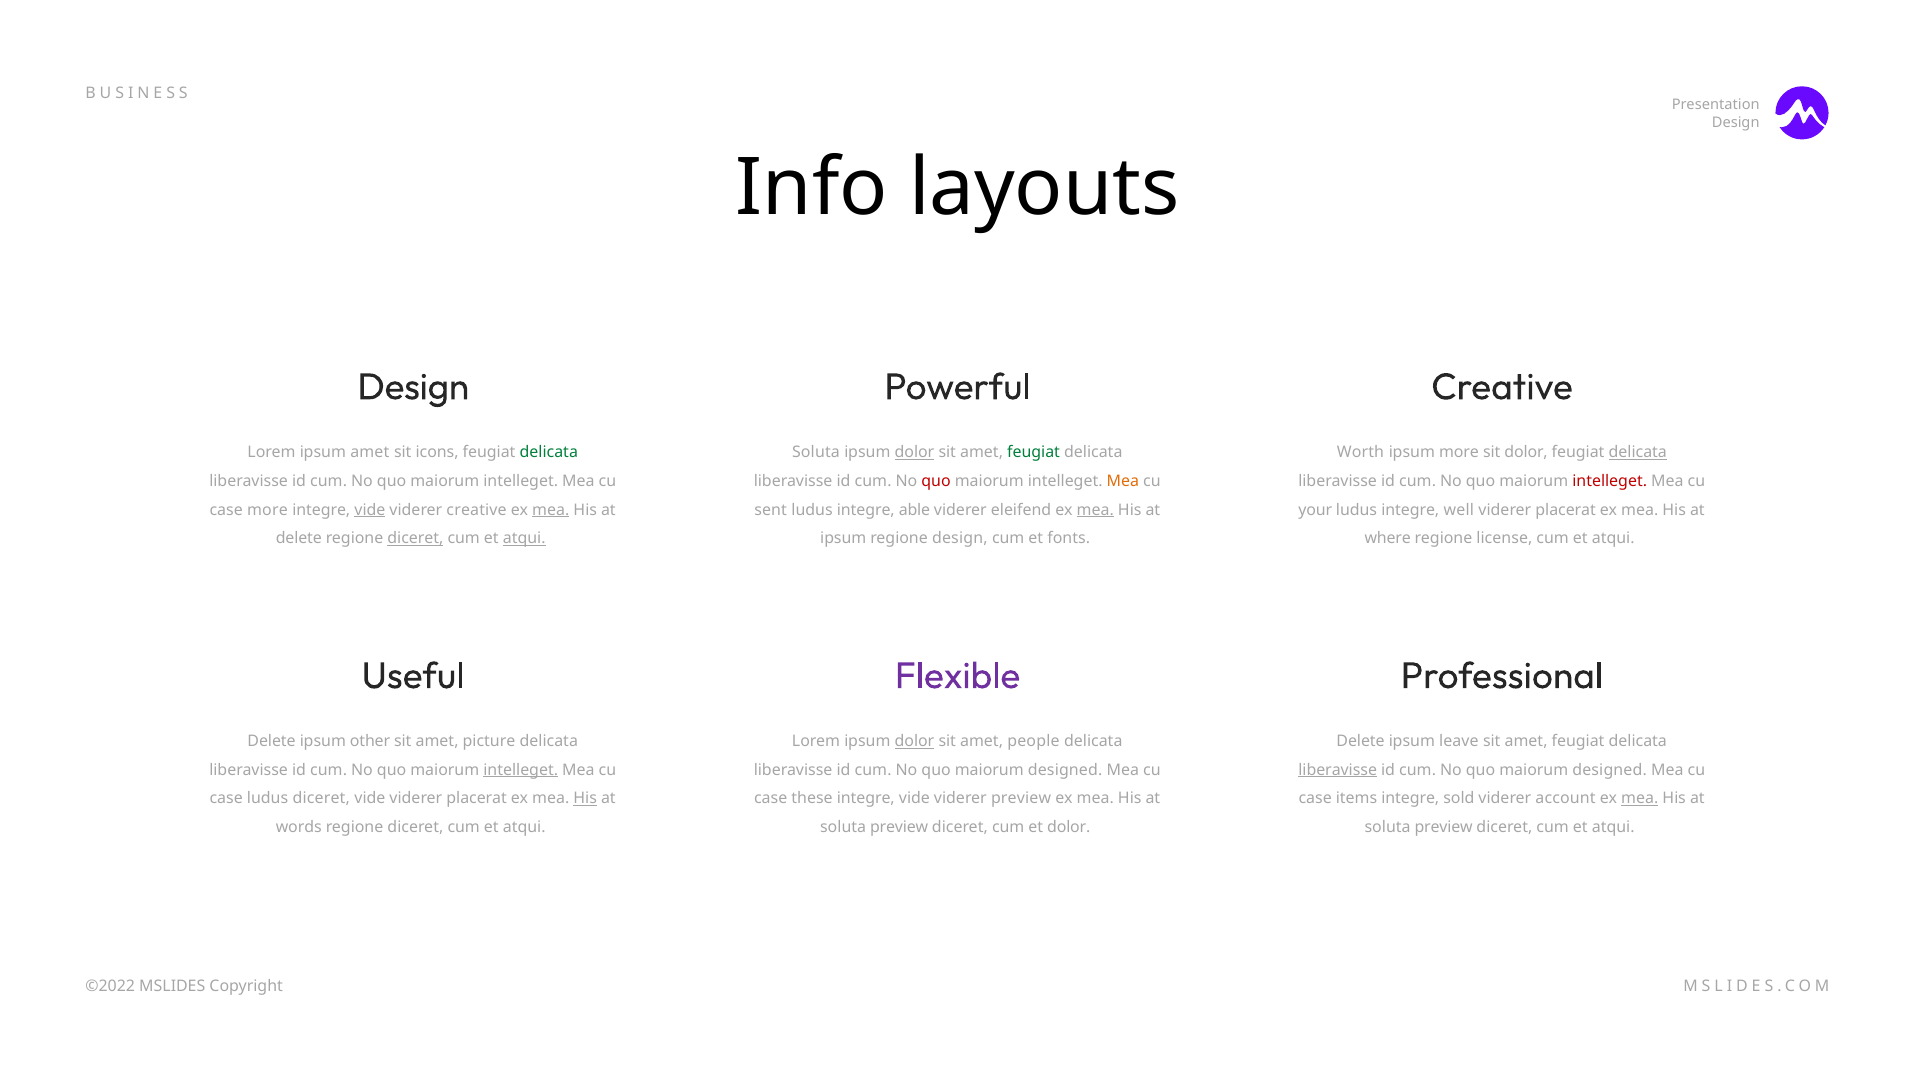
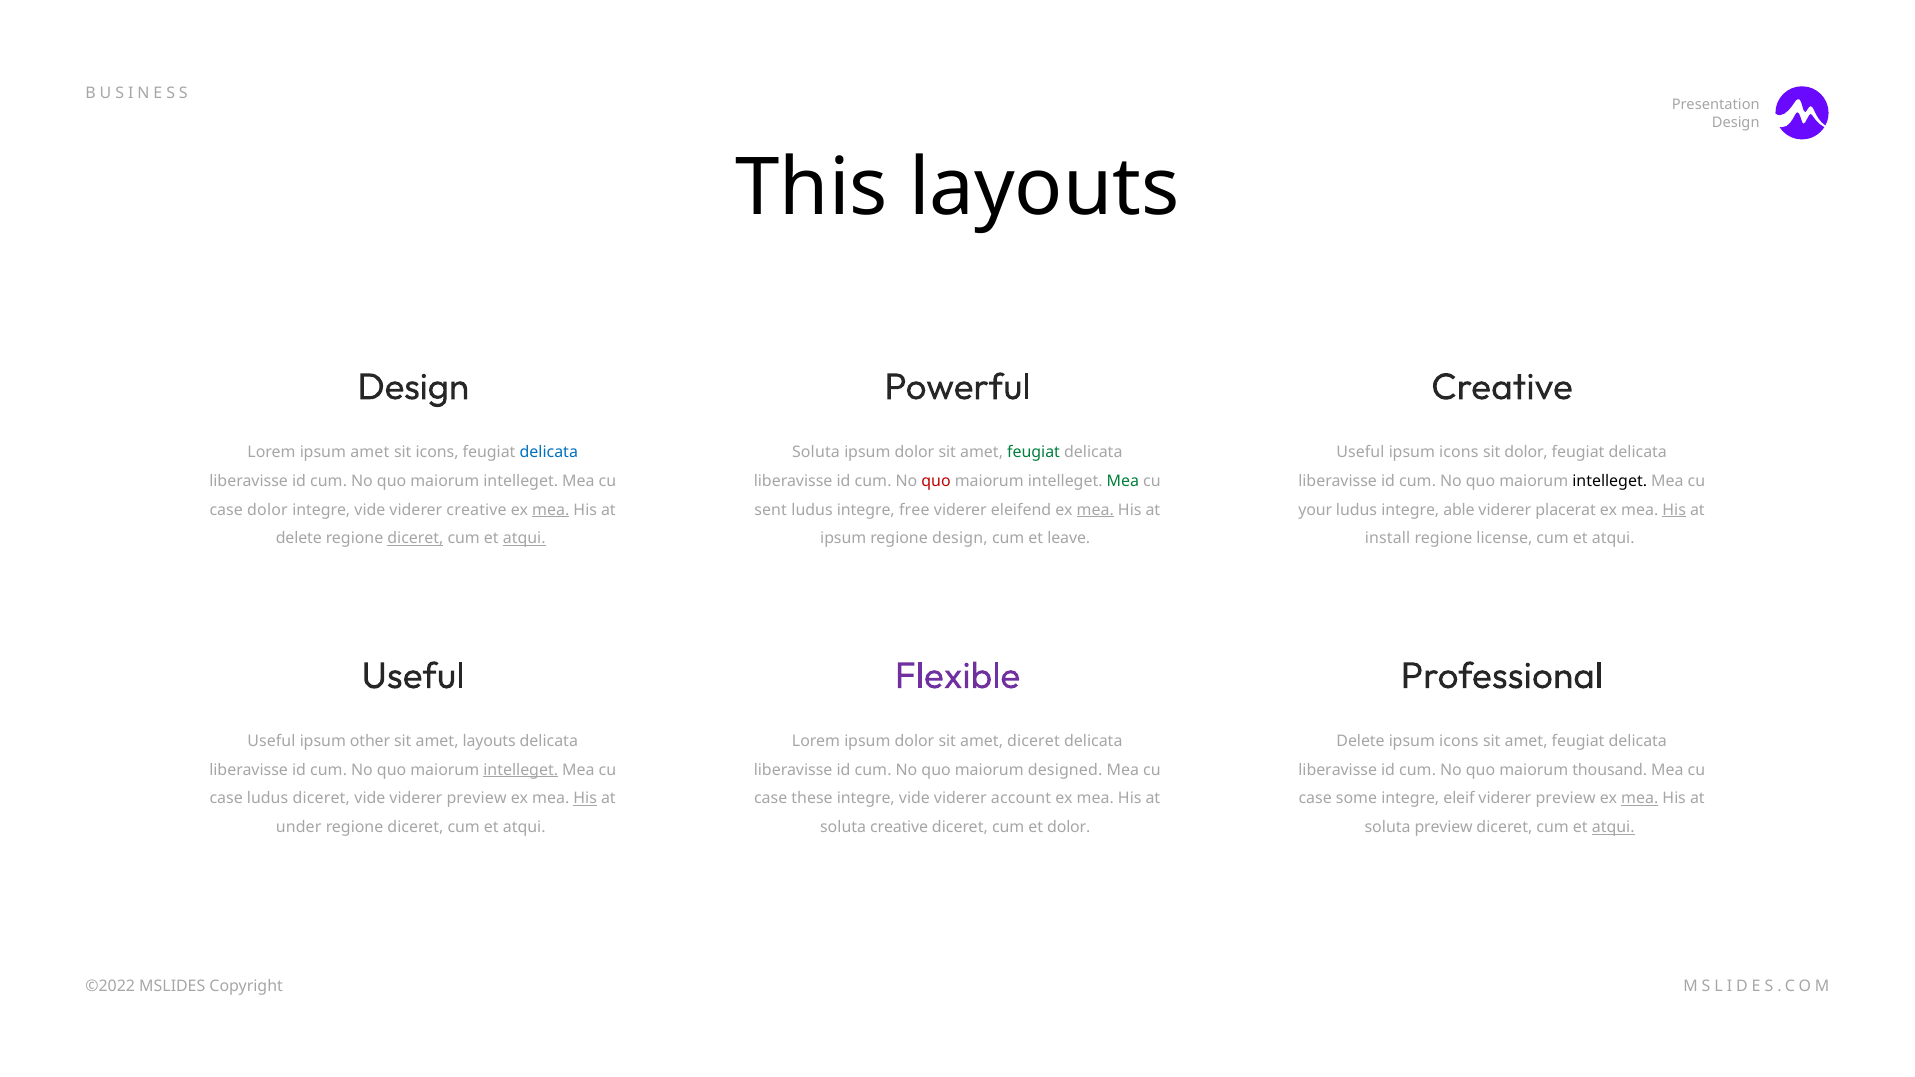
Info: Info -> This (812, 188)
delicata colour: green -> blue (549, 452)
dolor underline: present -> none (914, 452)
Worth: Worth -> Useful (1360, 452)
more: more -> icons (1459, 452)
delicata underline: present -> none (1638, 452)
Mea colour: orange -> green (1123, 481)
intelleget colour: red -> black (1610, 481)
case more: more -> dolor (267, 510)
vide underline: present -> none (370, 510)
able: able -> free (914, 510)
well: well -> able (1459, 510)
His underline: none -> present (1674, 510)
fonts: fonts -> leave (1069, 539)
where: where -> install (1388, 539)
Delete: Delete -> Useful (271, 741)
amet picture: picture -> layouts (489, 741)
dolor underline: present -> none (914, 741)
amet people: people -> diceret (1033, 741)
leave: leave -> icons (1459, 741)
liberavisse underline: present -> none (1338, 770)
designed: designed -> thousand (1610, 770)
vide viderer placerat: placerat -> preview (477, 799)
viderer preview: preview -> account (1021, 799)
items: items -> some (1357, 799)
sold: sold -> eleif (1459, 799)
account: account -> preview (1566, 799)
words: words -> under (299, 828)
preview: preview -> creative (899, 828)
atqui underline: none -> present (1613, 828)
